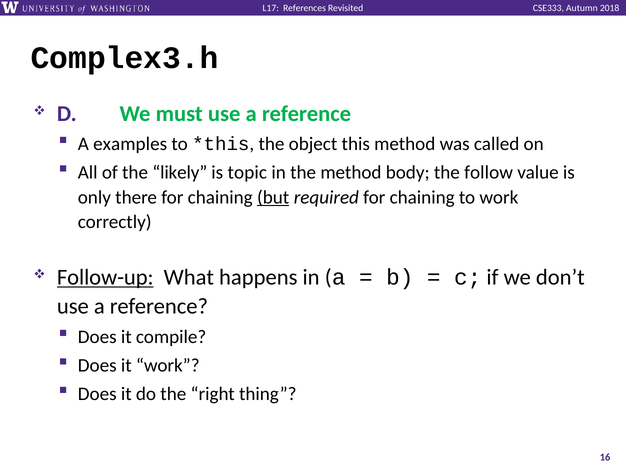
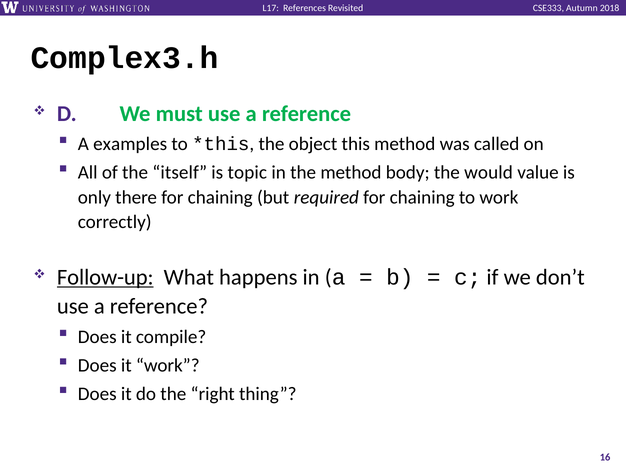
likely: likely -> itself (180, 173)
follow: follow -> would (489, 173)
but underline: present -> none (273, 197)
